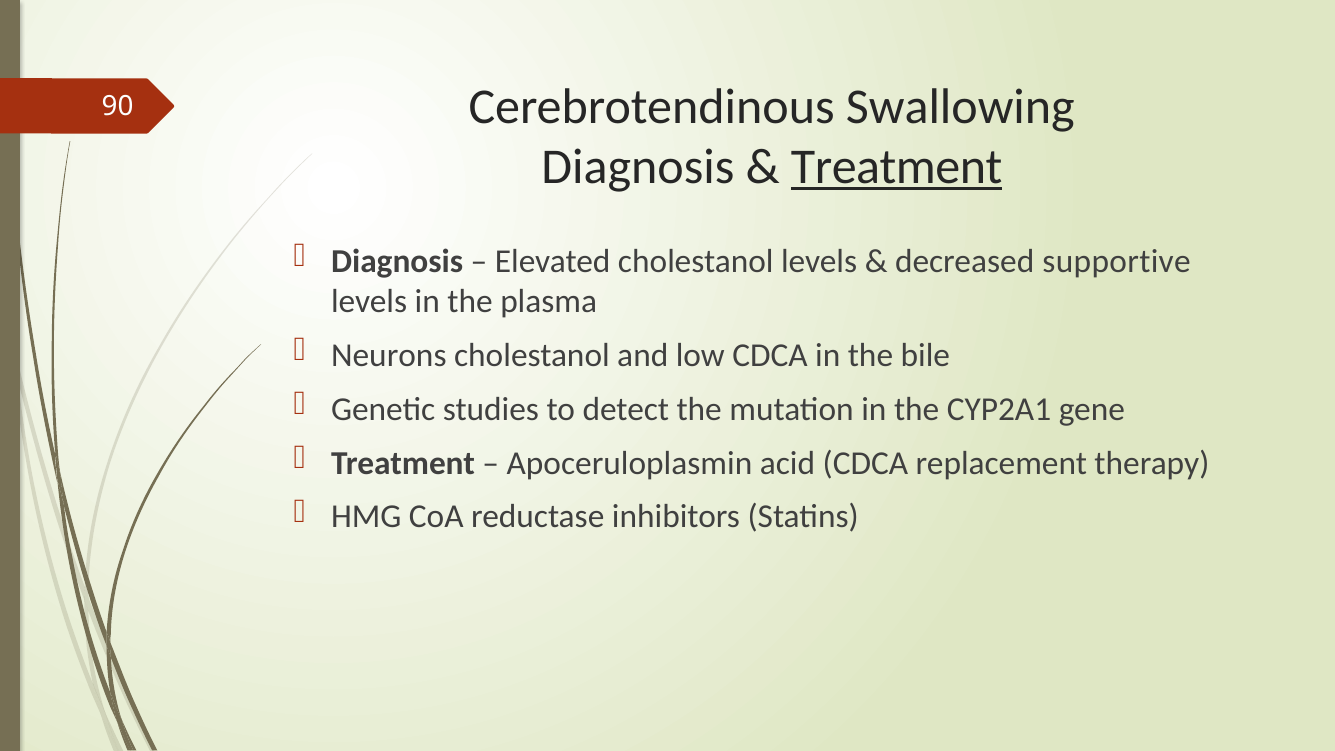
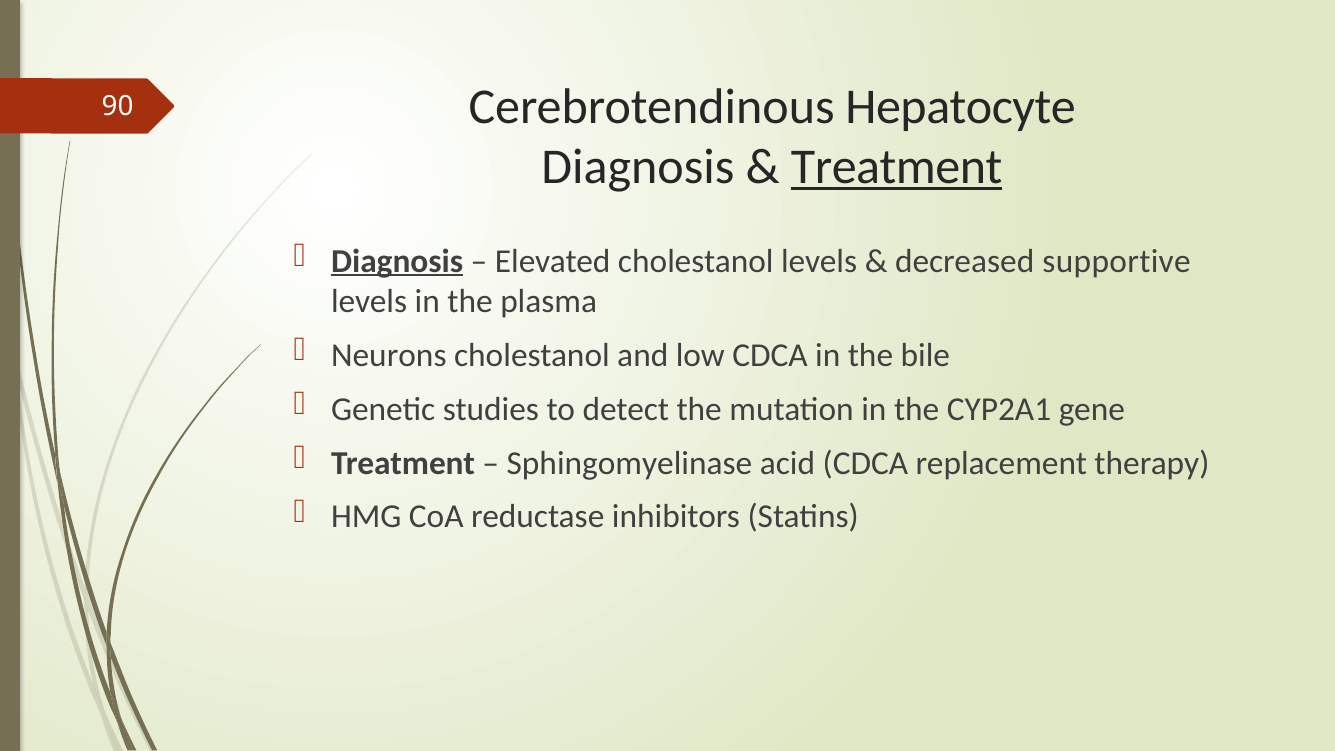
Swallowing: Swallowing -> Hepatocyte (961, 107)
Diagnosis underline: none -> present (397, 261)
Apoceruloplasmin: Apoceruloplasmin -> Sphingomyelinase (629, 463)
